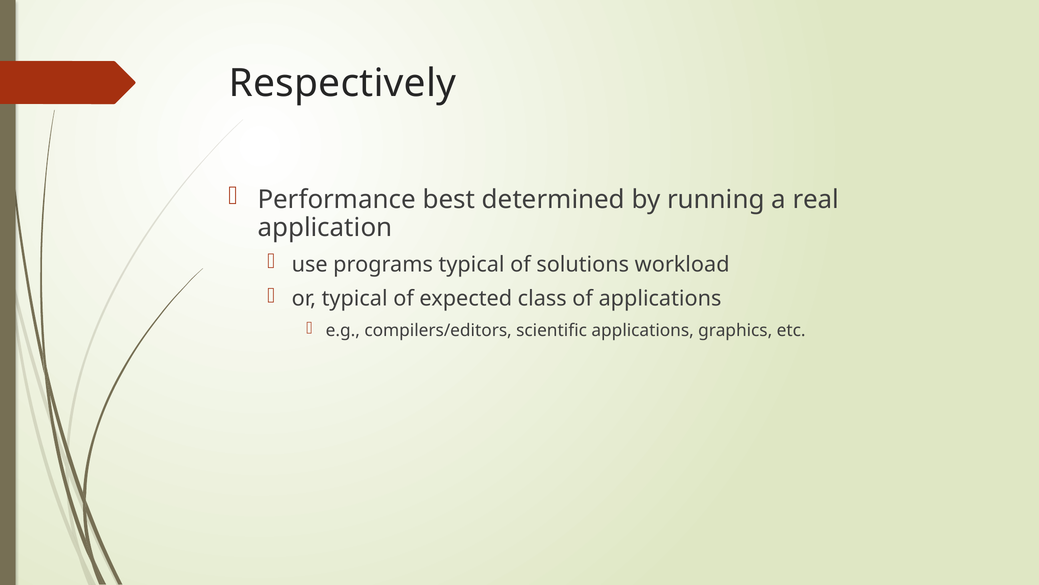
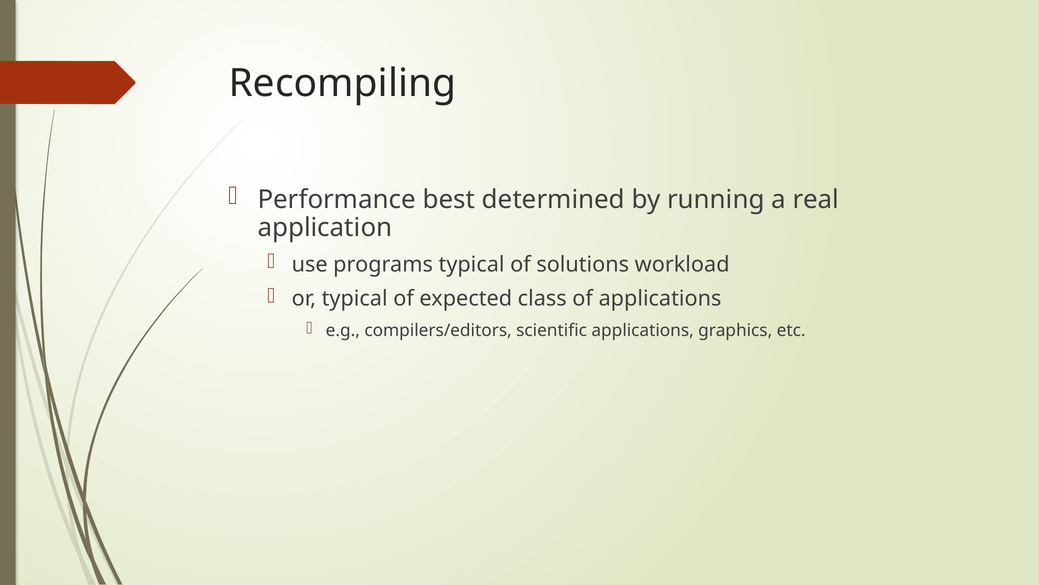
Respectively: Respectively -> Recompiling (343, 83)
